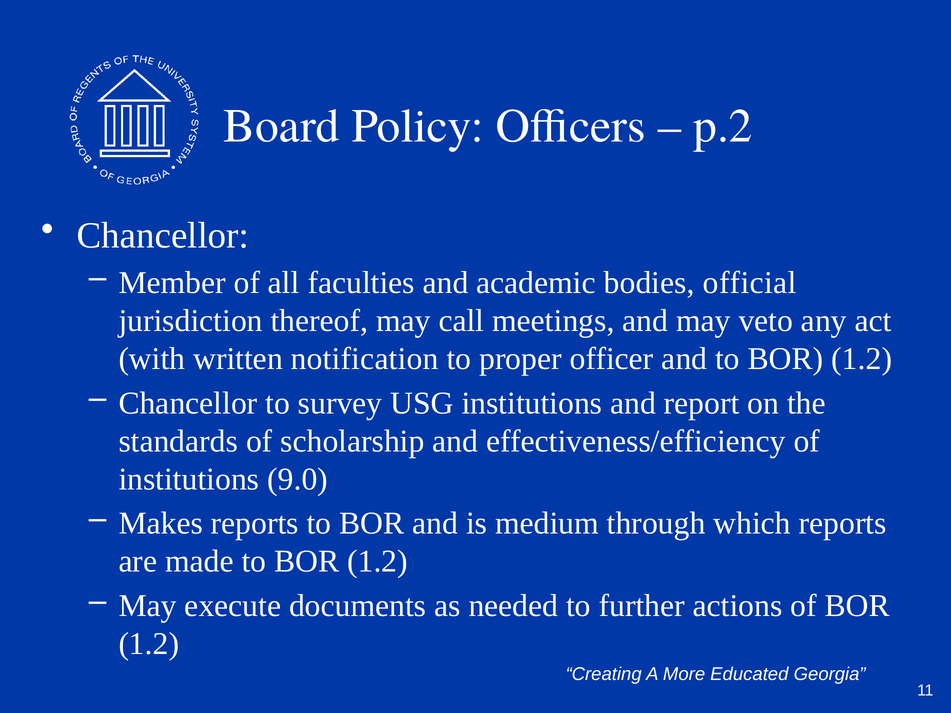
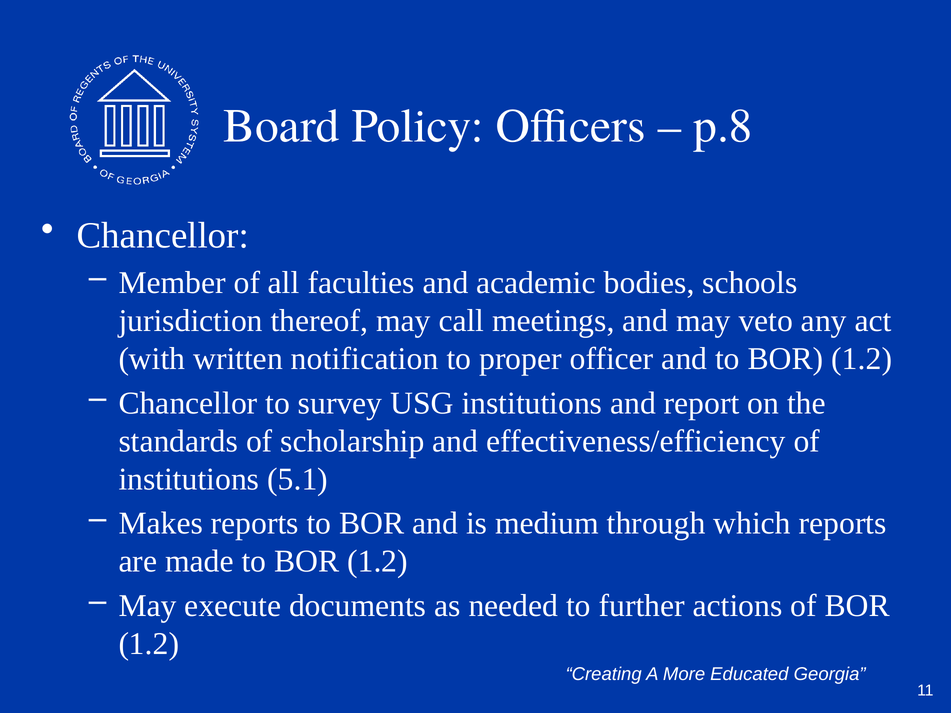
p.2: p.2 -> p.8 (723, 126)
official: official -> schools (750, 283)
9.0: 9.0 -> 5.1 (298, 479)
